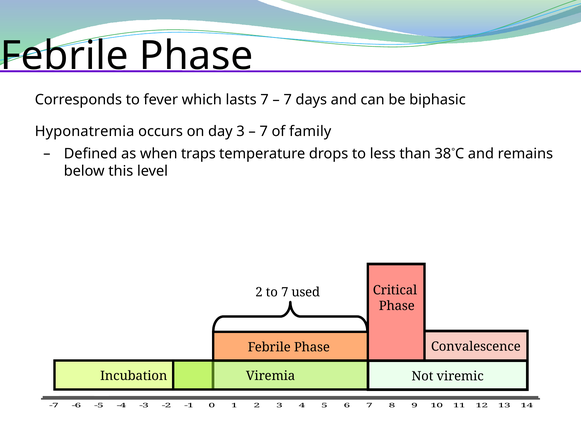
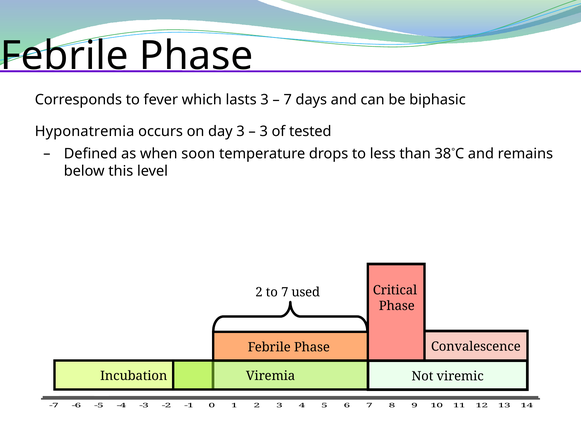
lasts 7: 7 -> 3 (265, 100)
7: 7 -> 3 (264, 132)
family: family -> tested (310, 132)
traps: traps -> soon (198, 154)
